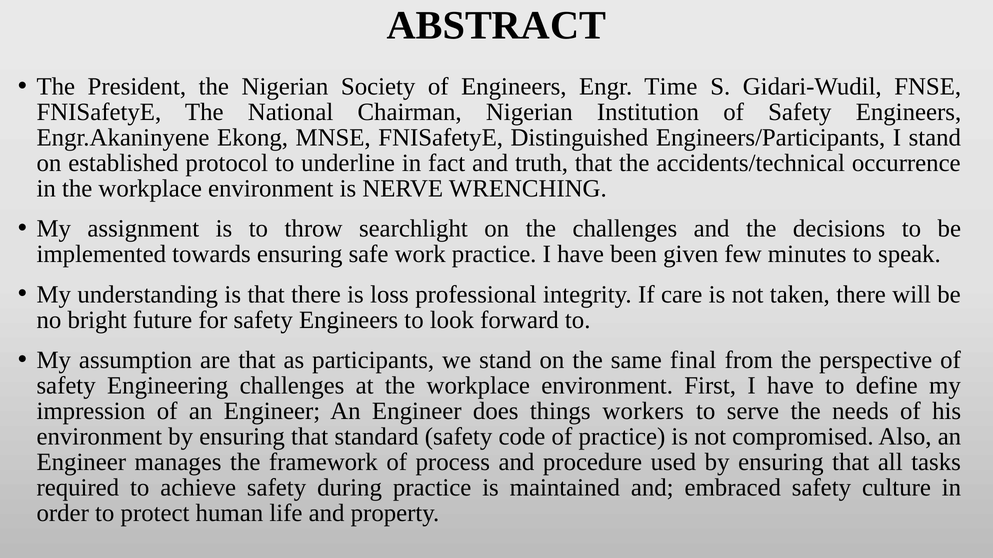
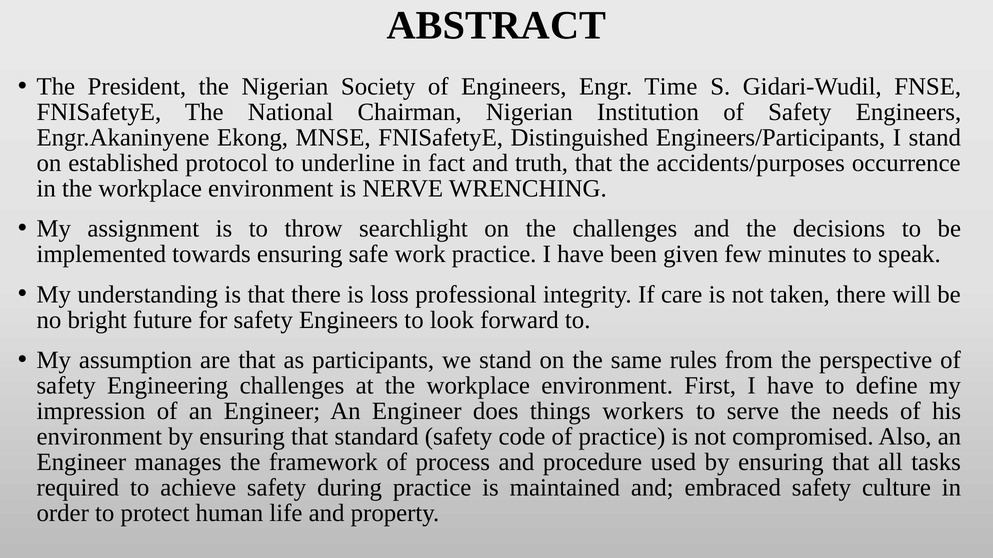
accidents/technical: accidents/technical -> accidents/purposes (751, 163)
final: final -> rules (693, 361)
